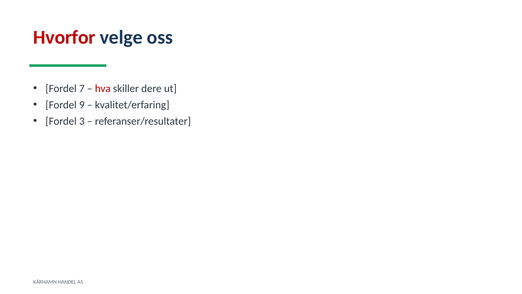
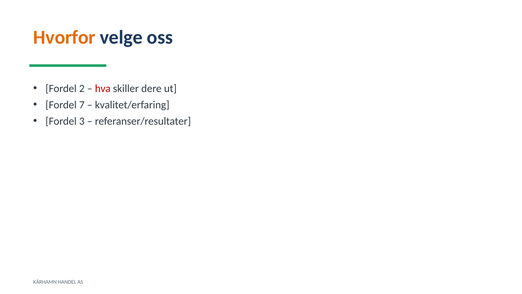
Hvorfor colour: red -> orange (64, 37)
7: 7 -> 2 (82, 88)
9: 9 -> 7 (82, 105)
